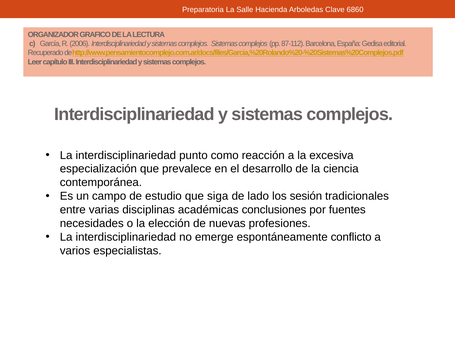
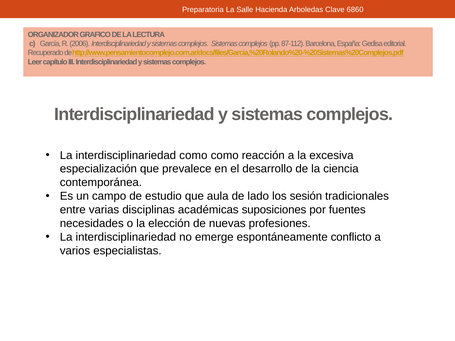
interdisciplinariedad punto: punto -> como (193, 155)
siga: siga -> aula (218, 196)
conclusiones: conclusiones -> suposiciones (274, 210)
